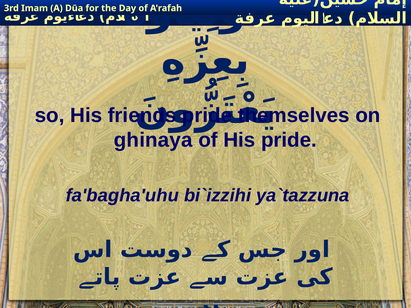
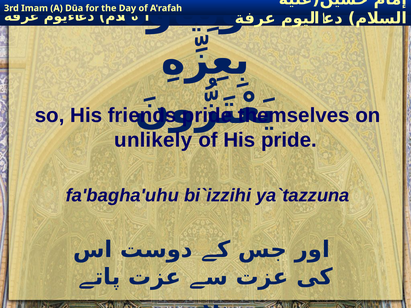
ghinaya: ghinaya -> unlikely (153, 140)
